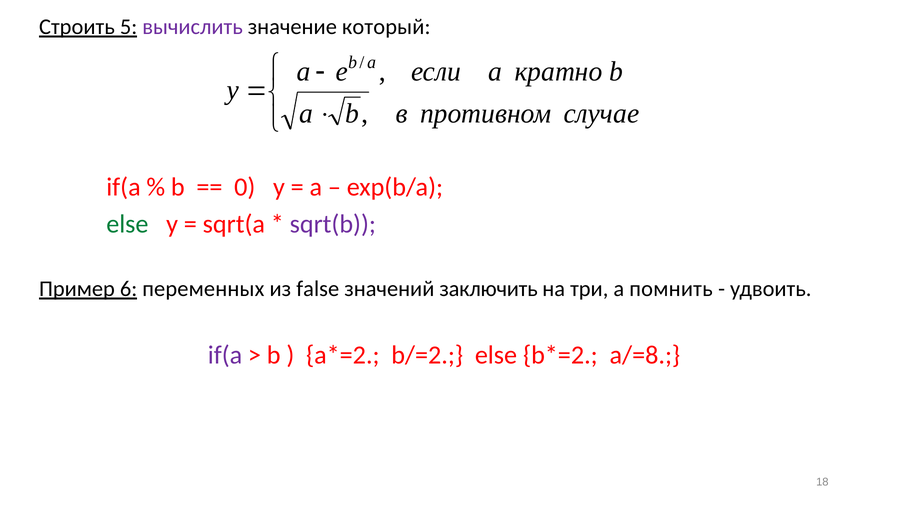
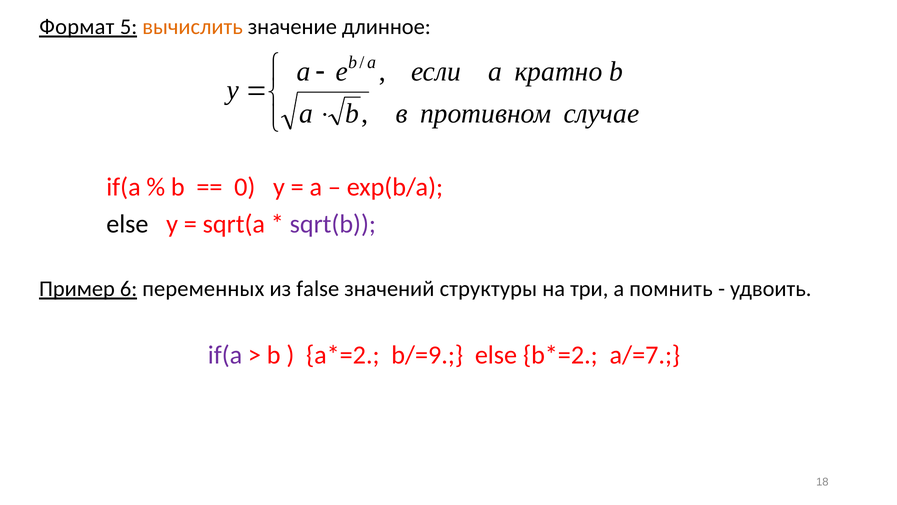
Строить: Строить -> Формат (77, 27)
вычислить colour: purple -> orange (193, 27)
который: который -> длинное (386, 27)
else colour: green -> black (127, 224)
заключить: заключить -> структуры (488, 289)
b/=2: b/=2 -> b/=9 (427, 355)
a/=8: a/=8 -> a/=7 (645, 355)
